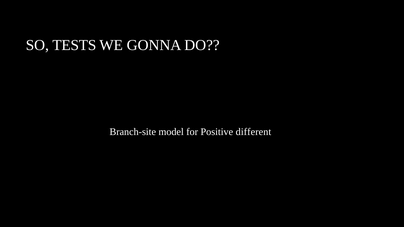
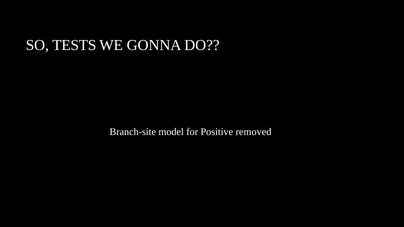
different: different -> removed (254, 132)
